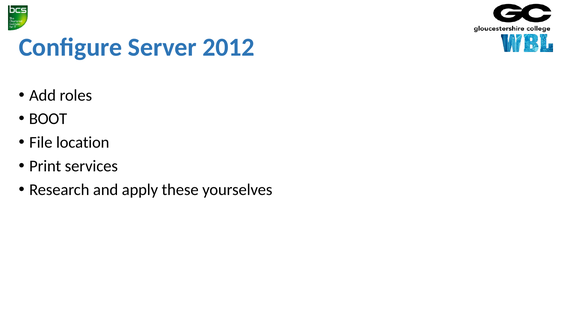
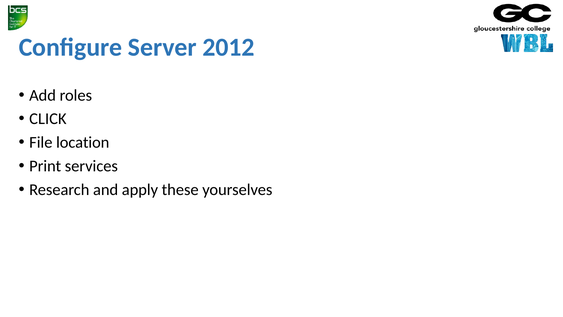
BOOT: BOOT -> CLICK (48, 119)
